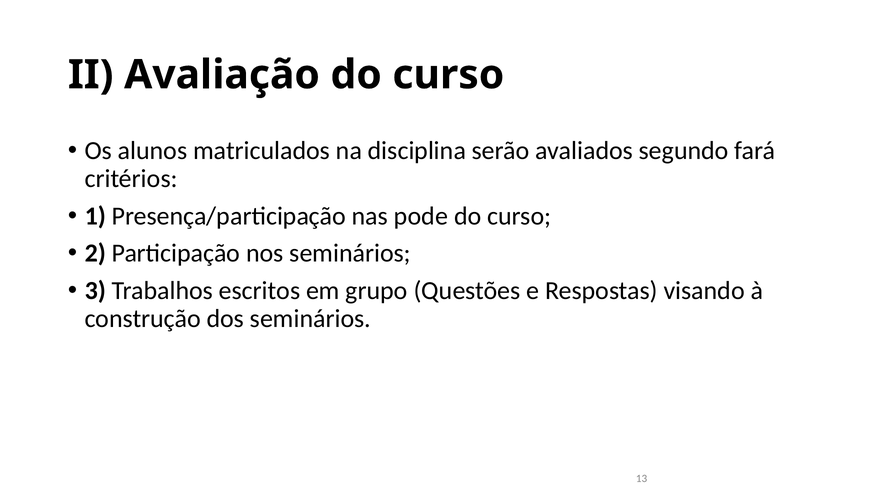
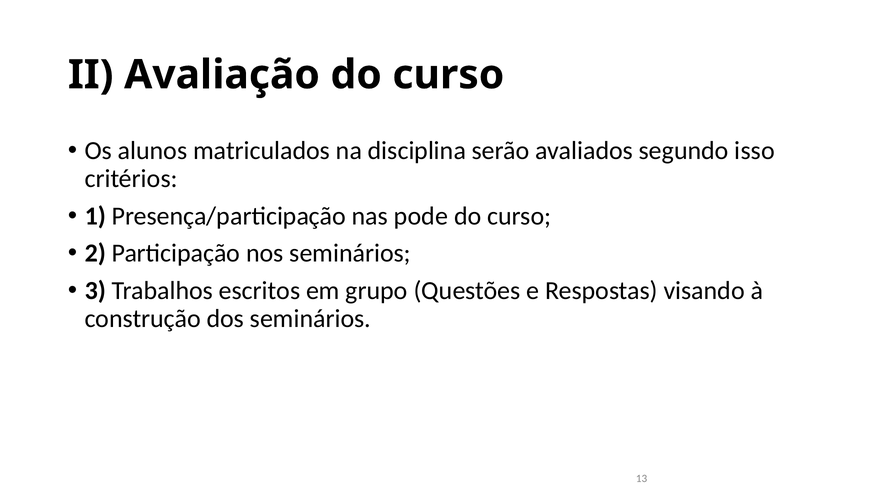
fará: fará -> isso (755, 151)
